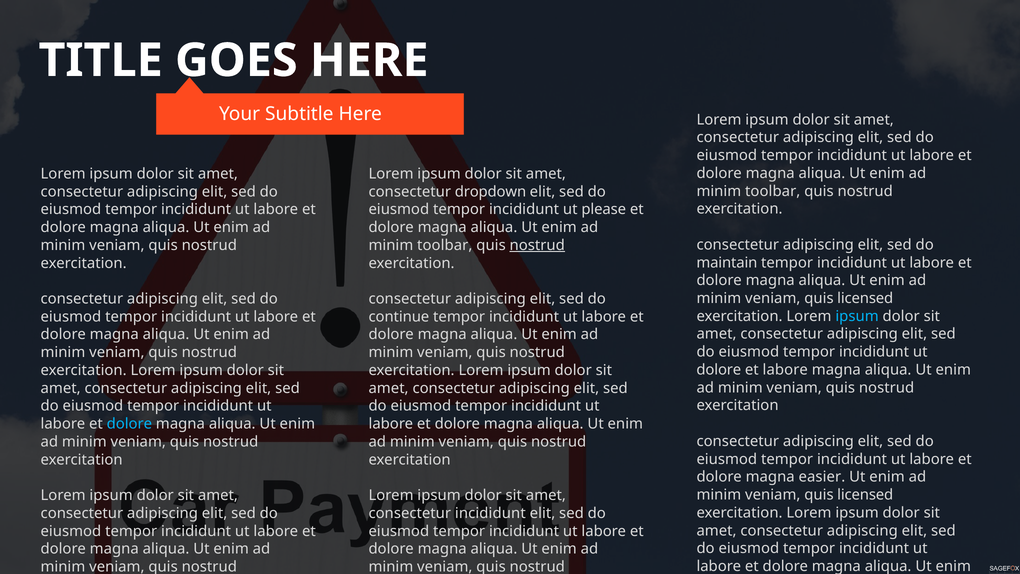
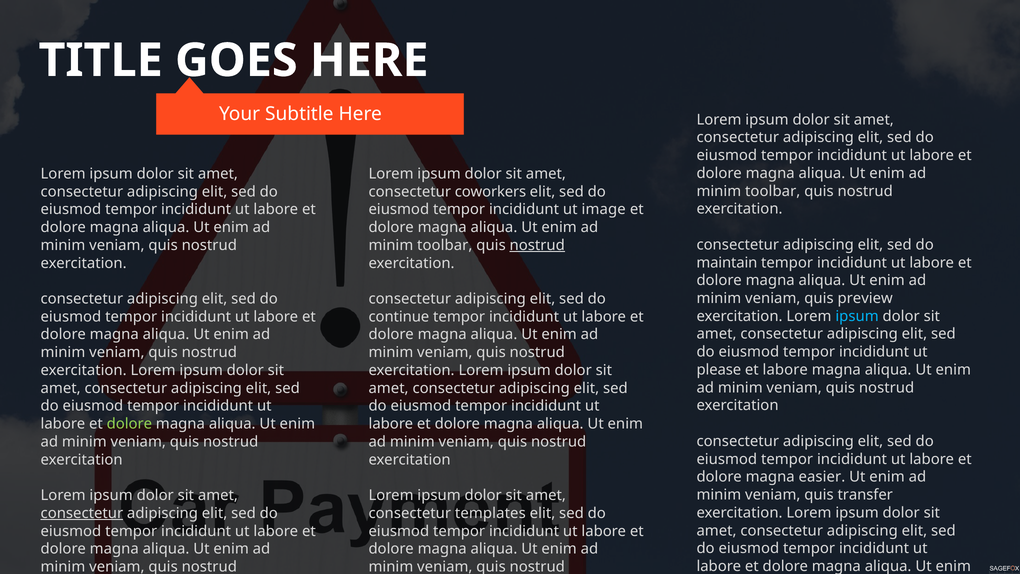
dropdown: dropdown -> coworkers (490, 192)
please: please -> image (604, 209)
licensed: licensed -> preview (865, 298)
dolore: dolore -> please (719, 370)
dolore colour: light blue -> light green (129, 424)
licensed: licensed -> transfer (865, 495)
consectetur underline: none -> present (82, 513)
consectetur incididunt: incididunt -> templates (490, 513)
